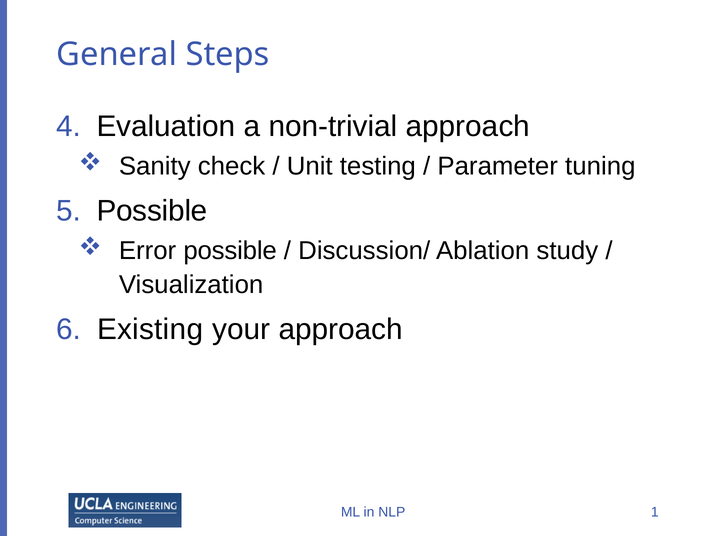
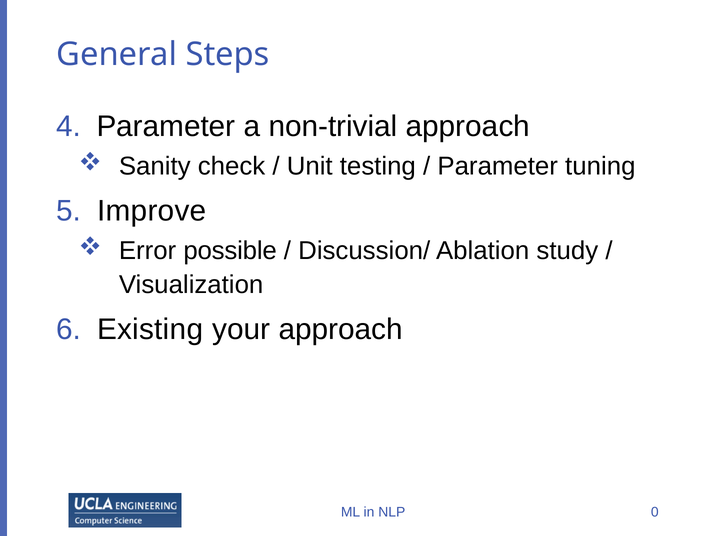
Evaluation: Evaluation -> Parameter (166, 126)
Possible: Possible -> Improve (152, 211)
1: 1 -> 0 (655, 512)
